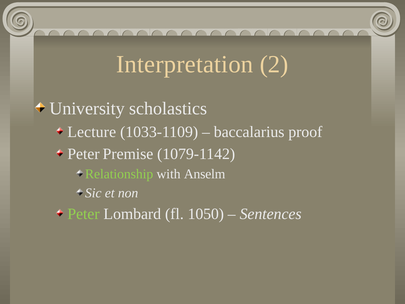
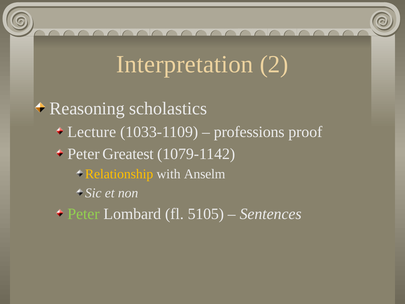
University: University -> Reasoning (87, 109)
baccalarius: baccalarius -> professions (249, 132)
Premise: Premise -> Greatest (128, 154)
Relationship colour: light green -> yellow (119, 174)
1050: 1050 -> 5105 (206, 214)
